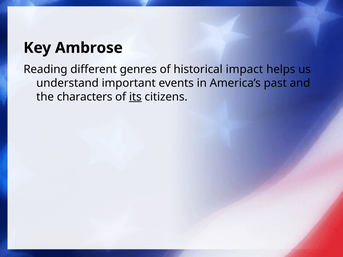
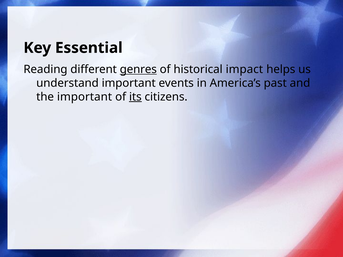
Ambrose: Ambrose -> Essential (89, 48)
genres underline: none -> present (138, 69)
the characters: characters -> important (85, 97)
